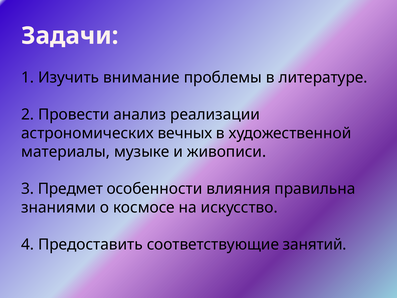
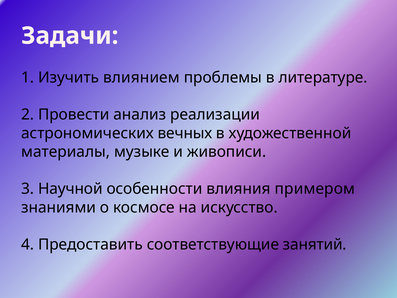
внимание: внимание -> влиянием (141, 77)
Предмет: Предмет -> Научной (70, 189)
правильна: правильна -> примером (315, 189)
